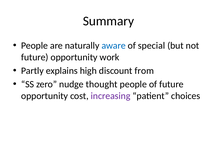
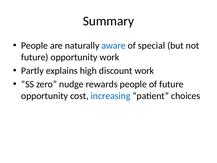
discount from: from -> work (144, 71)
thought: thought -> rewards (102, 84)
increasing colour: purple -> blue (111, 96)
